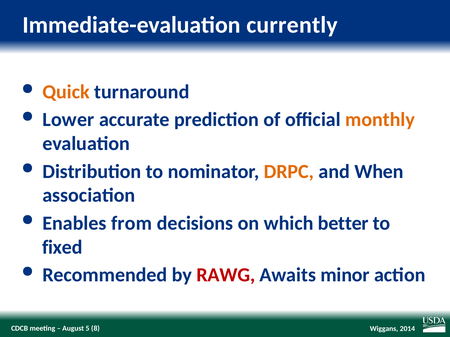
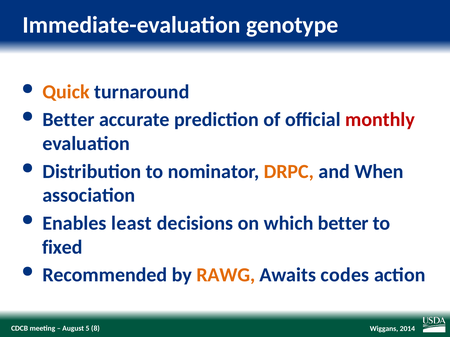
currently: currently -> genotype (292, 25)
Lower: Lower -> Better (68, 120)
monthly colour: orange -> red (380, 120)
from: from -> least (132, 223)
RAWG colour: red -> orange (226, 275)
minor: minor -> codes (345, 275)
